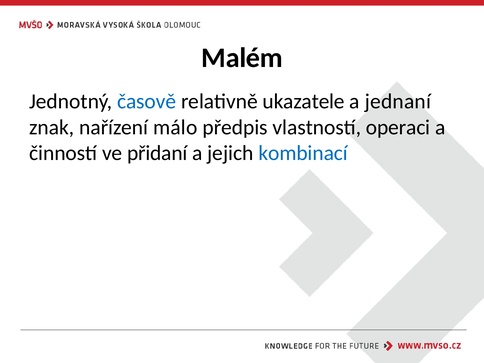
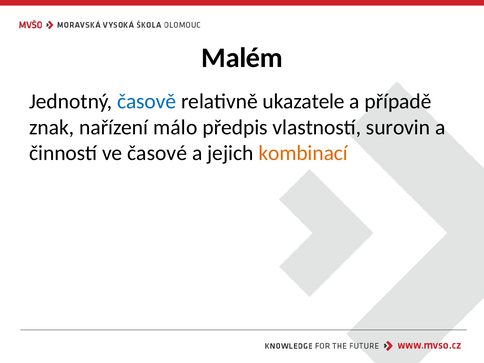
jednaní: jednaní -> případě (398, 102)
operaci: operaci -> surovin (398, 127)
přidaní: přidaní -> časové (157, 153)
kombinací colour: blue -> orange (303, 153)
